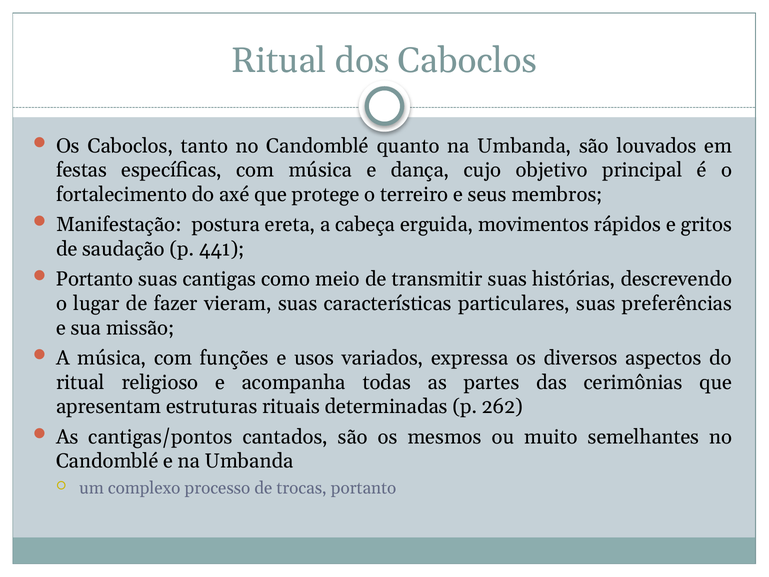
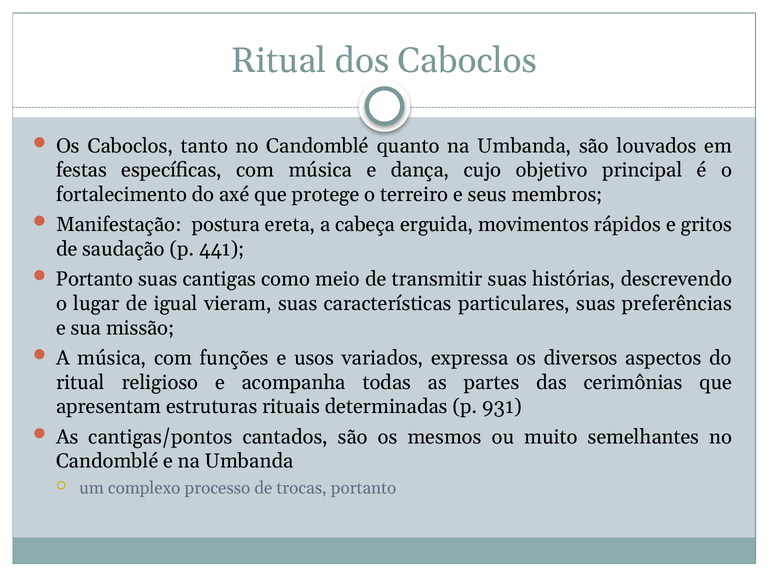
fazer: fazer -> igual (176, 303)
262: 262 -> 931 (502, 407)
